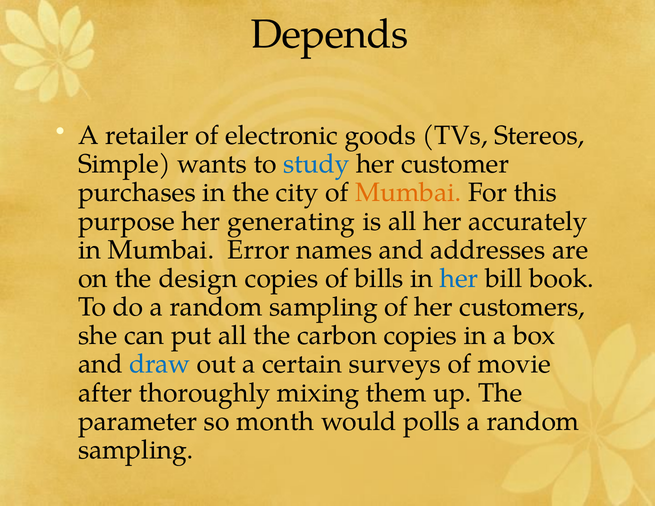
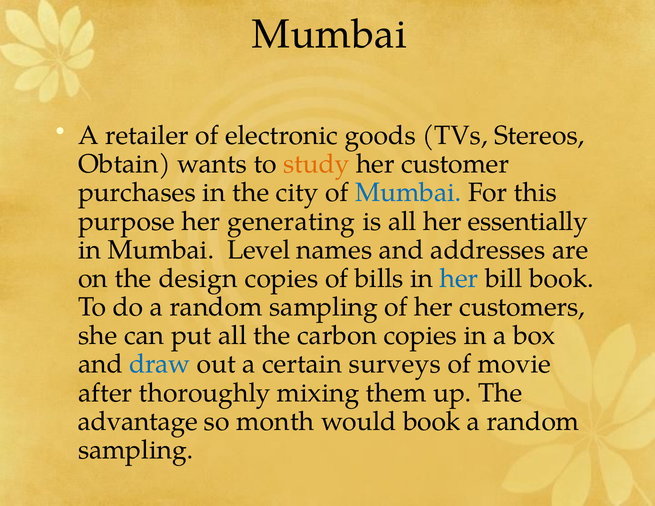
Depends: Depends -> Mumbai (329, 34)
Simple: Simple -> Obtain (124, 164)
study colour: blue -> orange (316, 164)
Mumbai colour: orange -> blue (408, 193)
accurately: accurately -> essentially (528, 221)
Error: Error -> Level (259, 250)
parameter: parameter -> advantage (138, 422)
would polls: polls -> book (432, 422)
